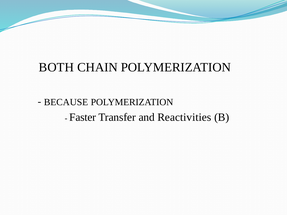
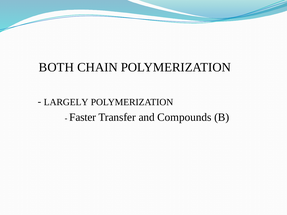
BECAUSE: BECAUSE -> LARGELY (66, 102)
Reactivities: Reactivities -> Compounds (184, 117)
